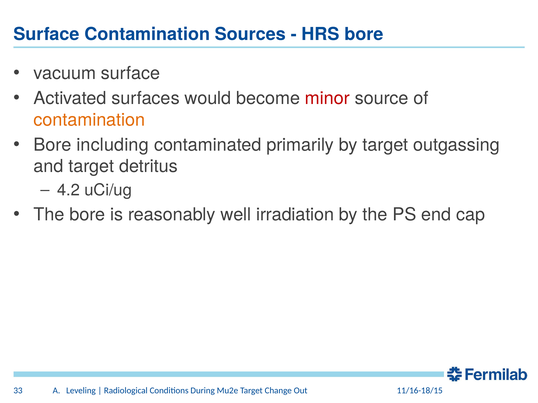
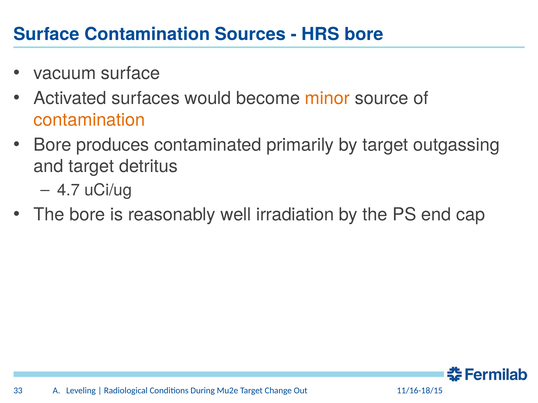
minor colour: red -> orange (327, 98)
including: including -> produces (113, 145)
4.2: 4.2 -> 4.7 (69, 190)
